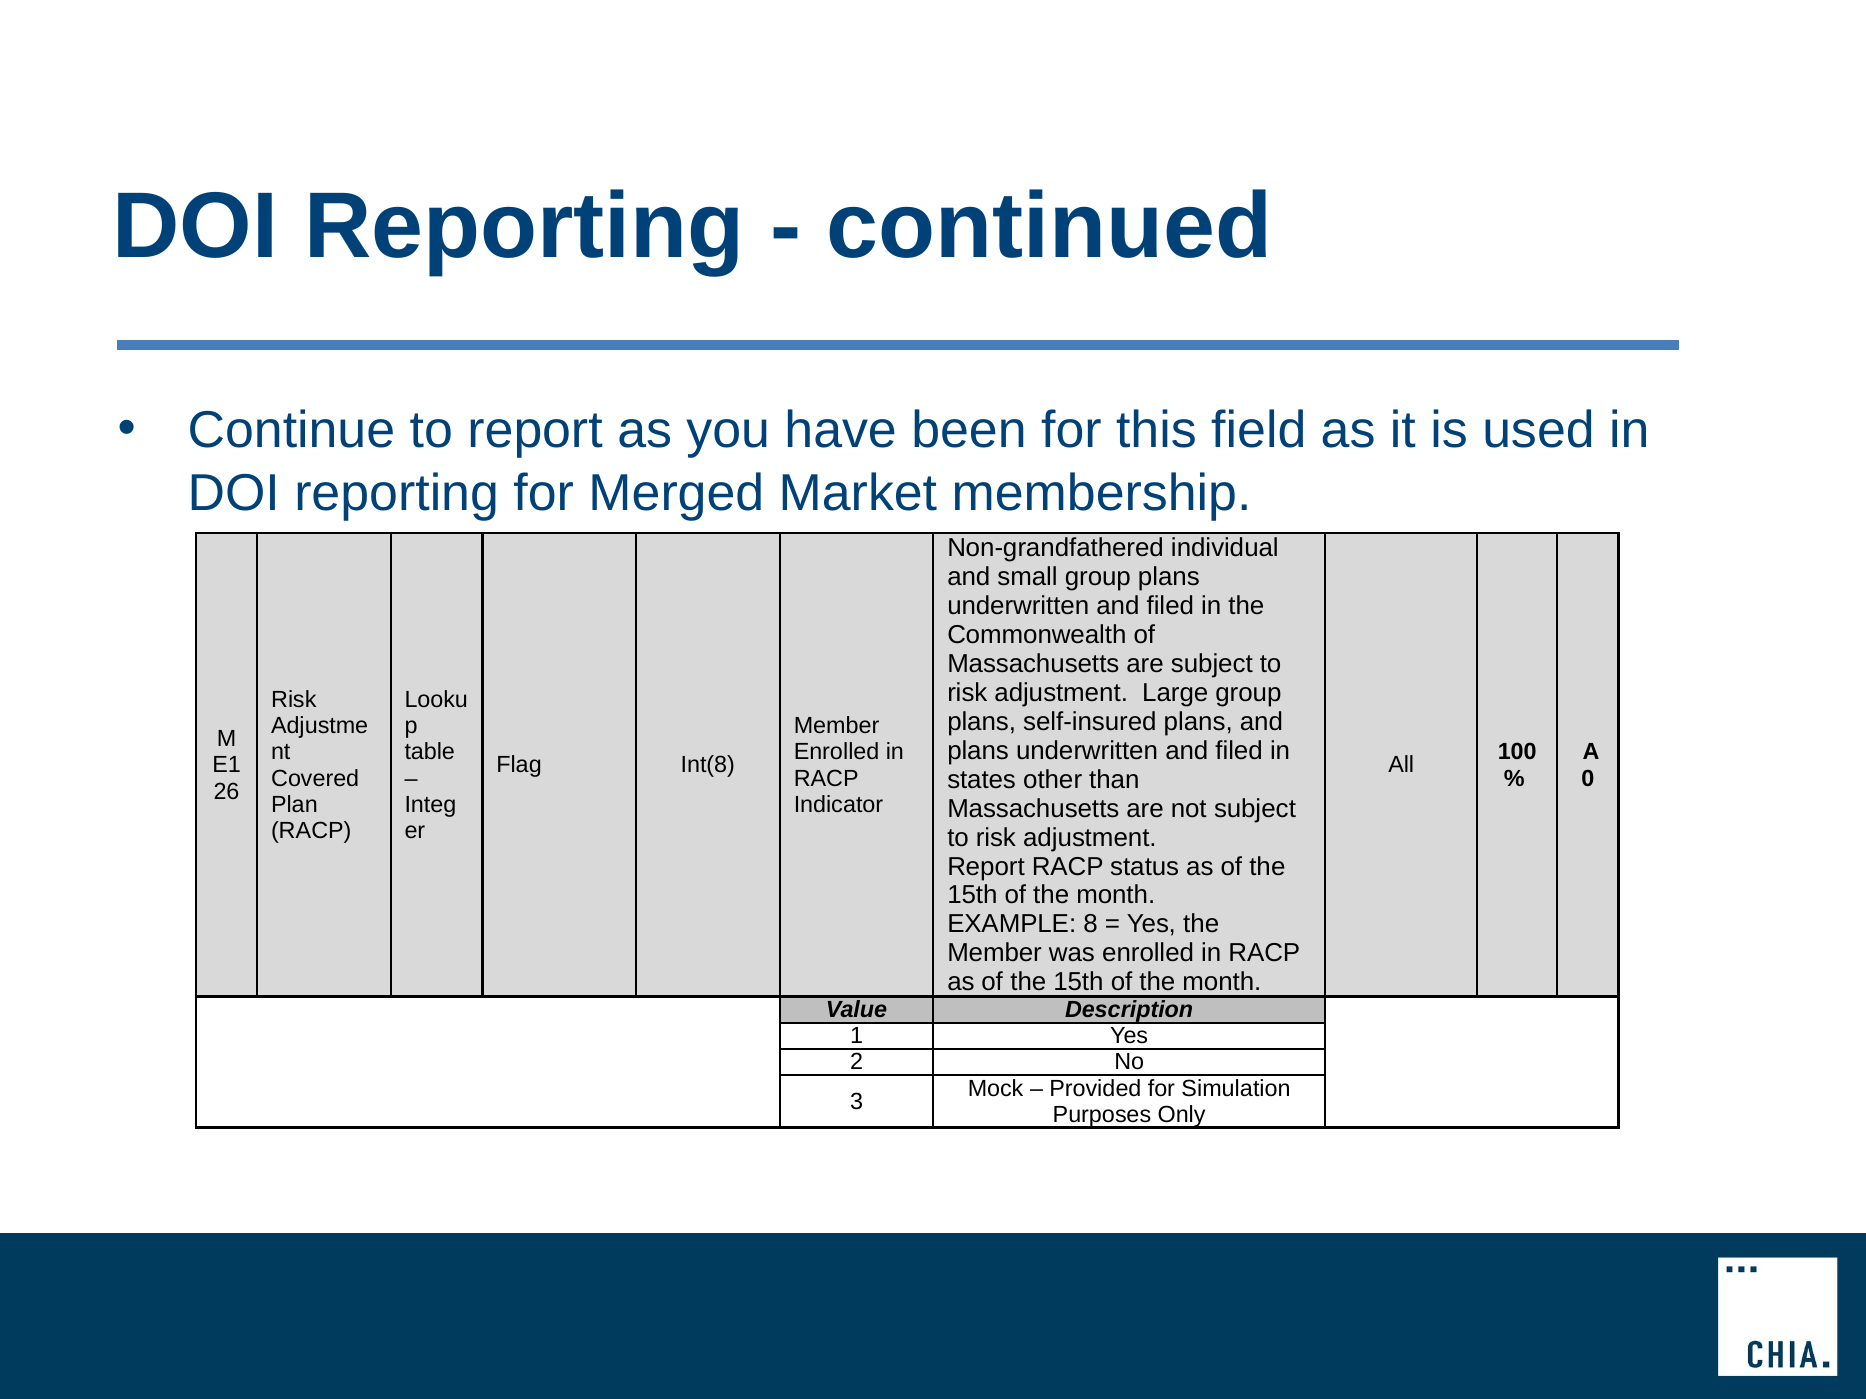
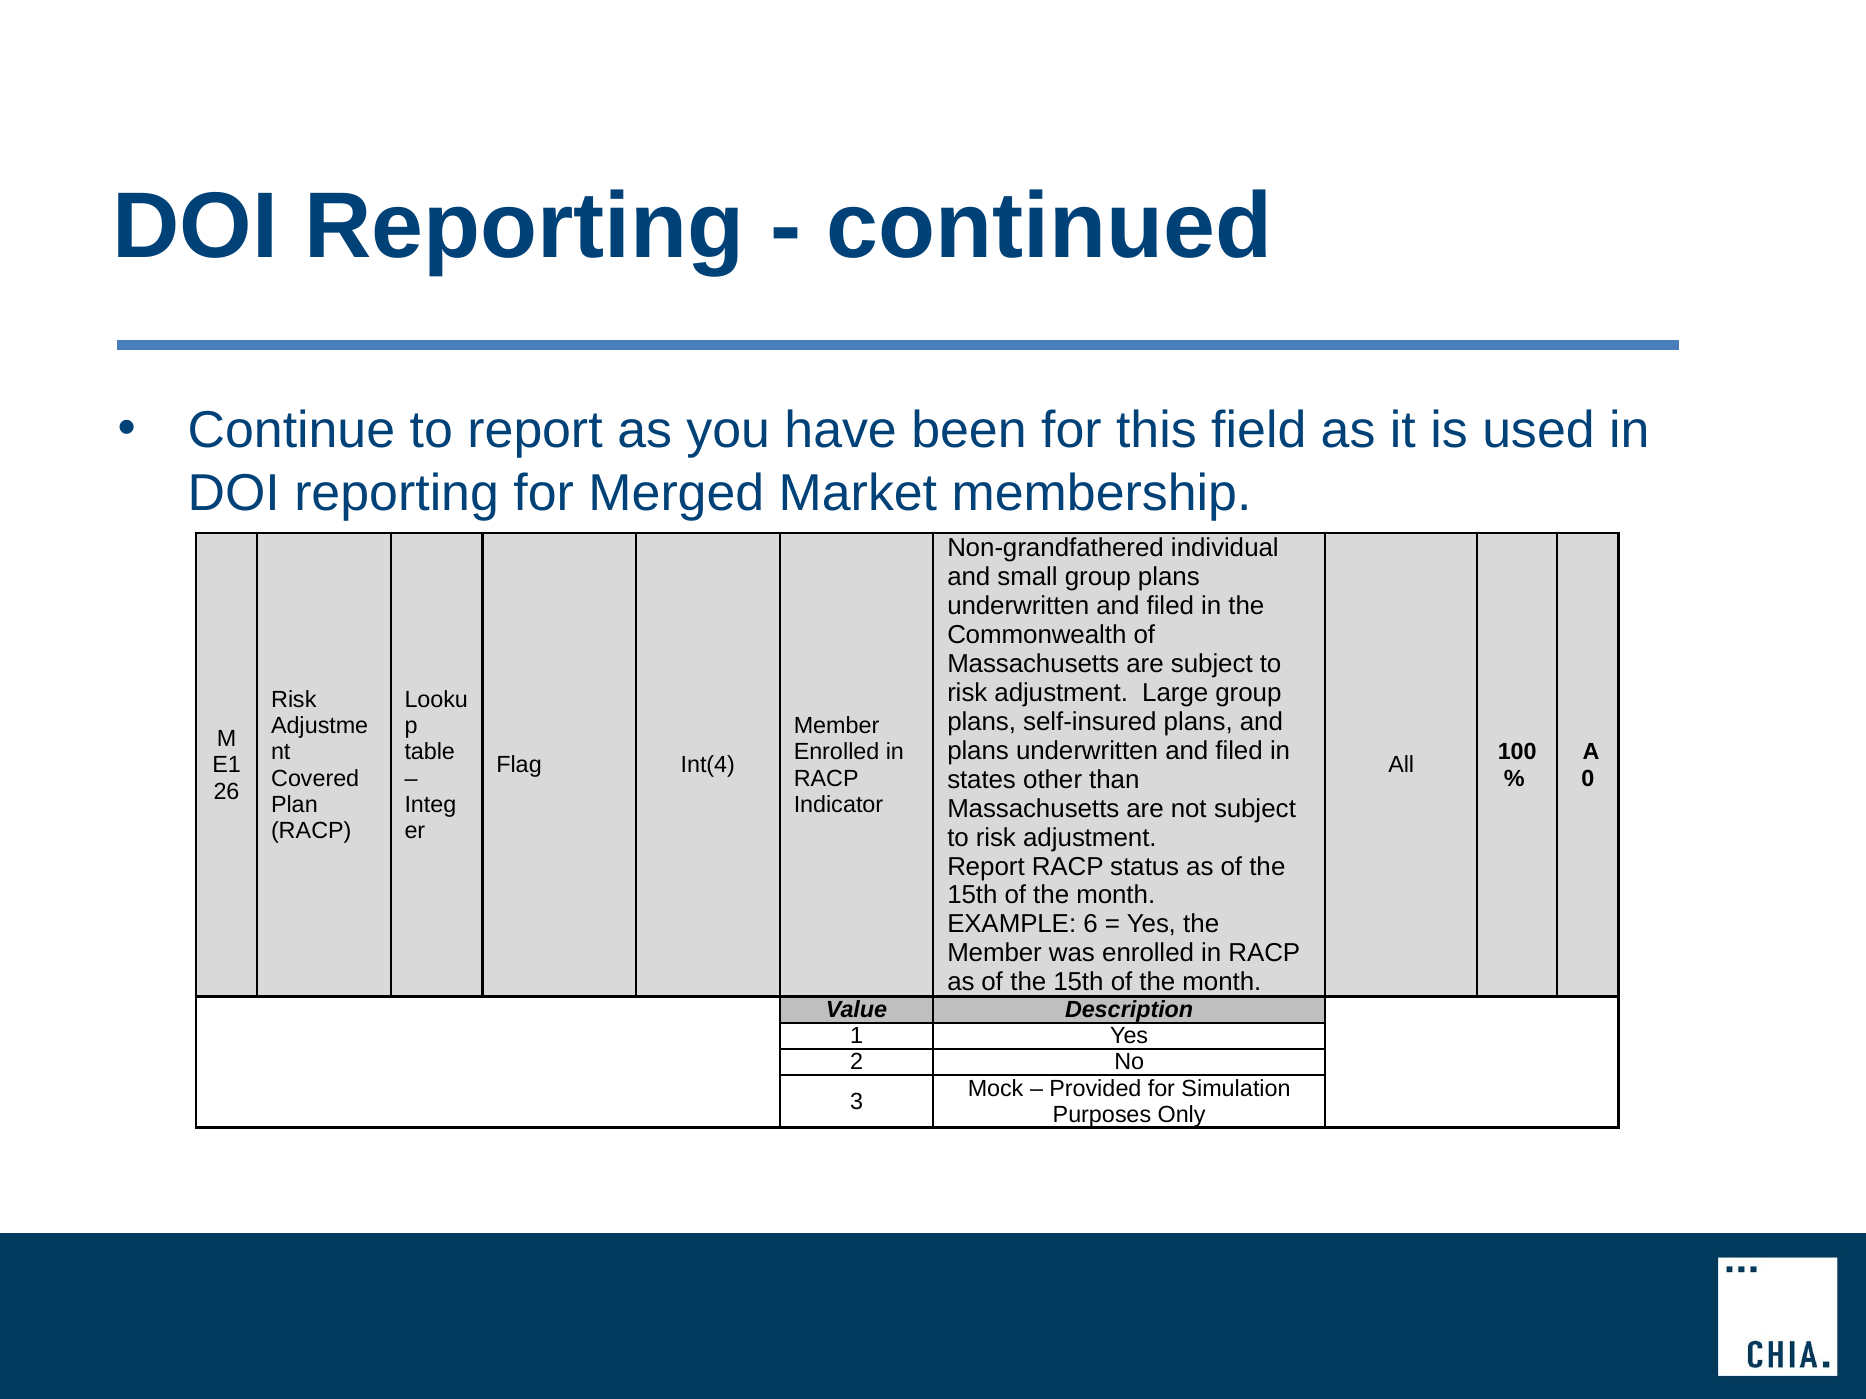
Int(8: Int(8 -> Int(4 (708, 766)
8: 8 -> 6 (1091, 925)
